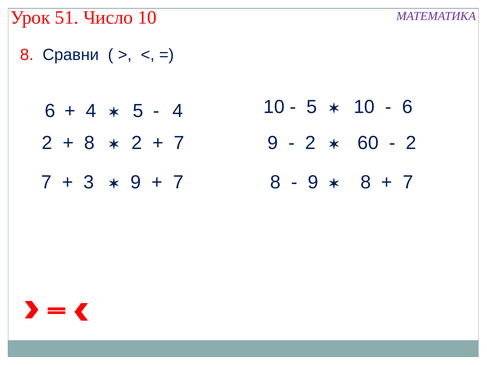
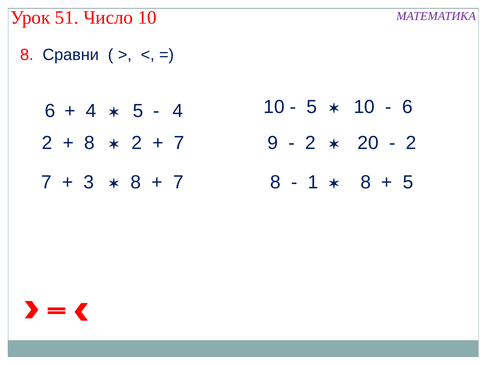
60: 60 -> 20 (368, 143)
3 9: 9 -> 8 (136, 182)
9: 9 -> 1 (313, 182)
7: 7 -> 5 (408, 182)
